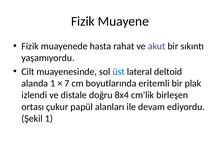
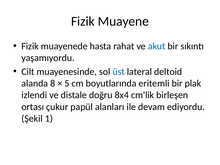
akut colour: purple -> blue (157, 46)
alanda 1: 1 -> 8 (53, 83)
7: 7 -> 5 (67, 83)
